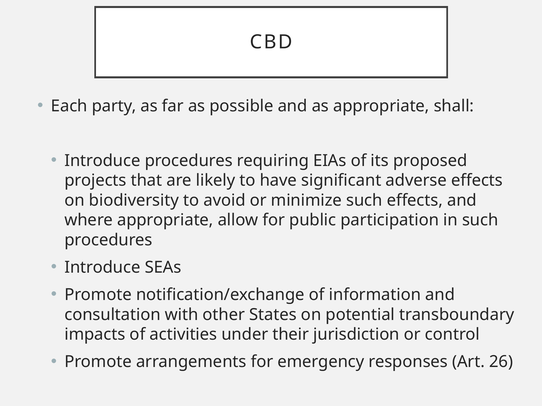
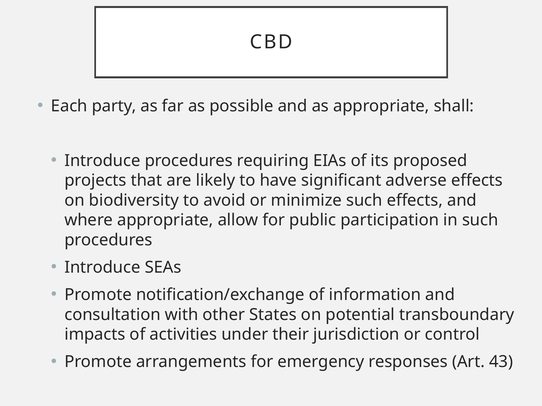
26: 26 -> 43 (501, 362)
